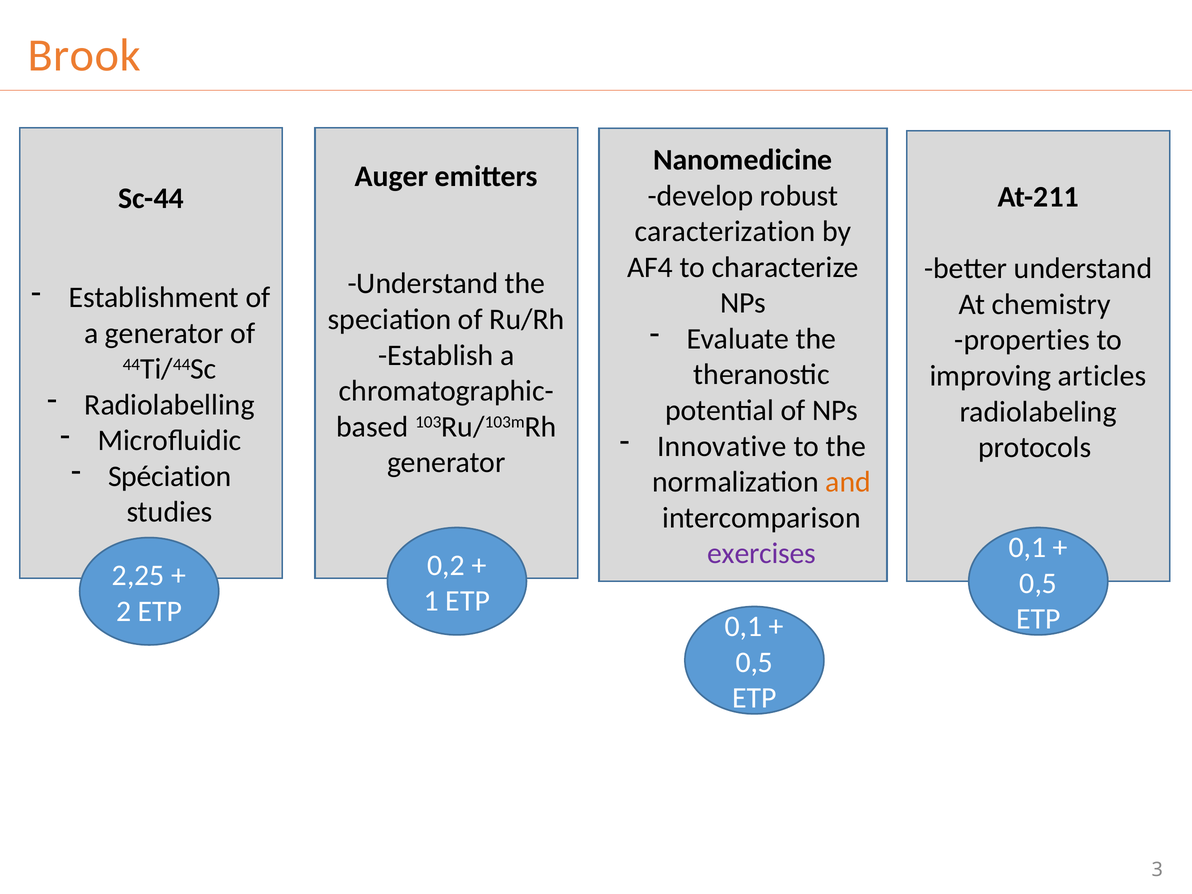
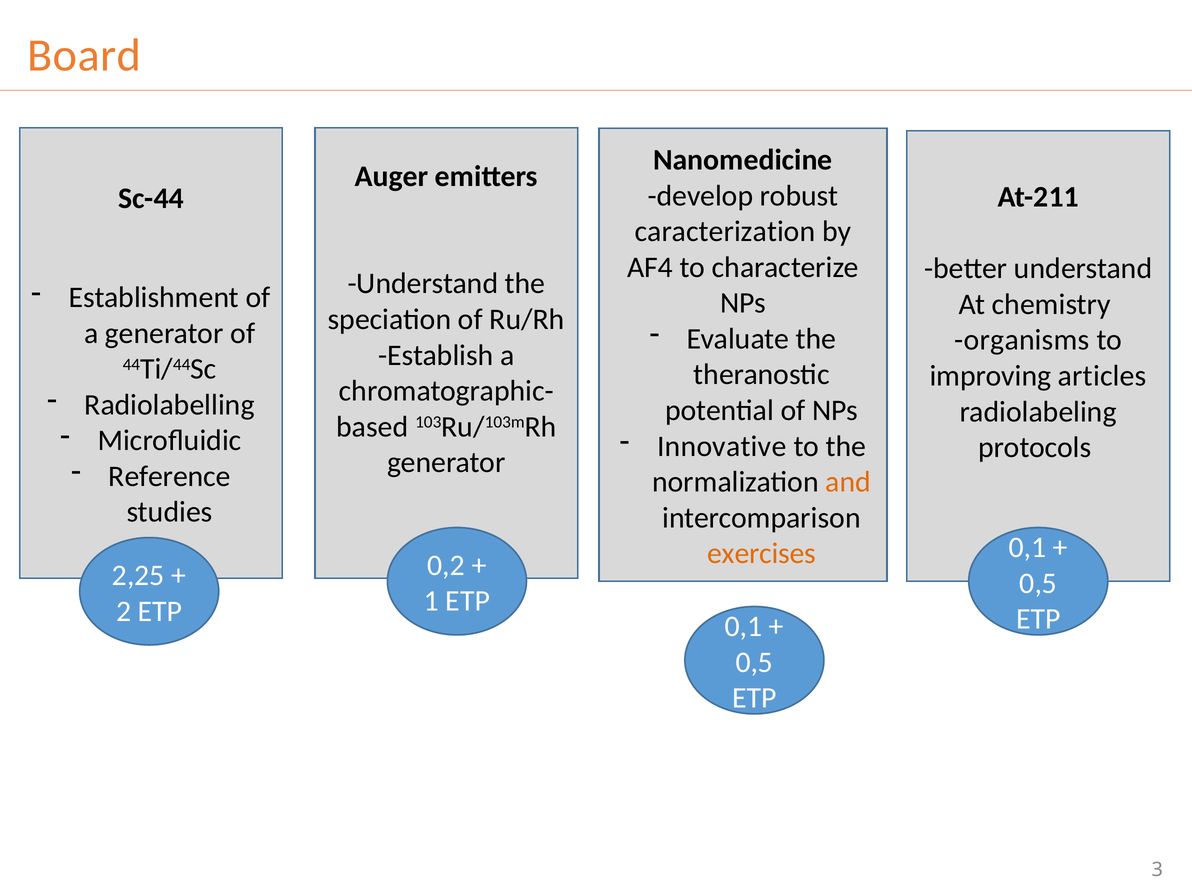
Brook: Brook -> Board (84, 55)
properties: properties -> organisms (1022, 340)
Spéciation: Spéciation -> Reference (170, 476)
exercises colour: purple -> orange (762, 553)
